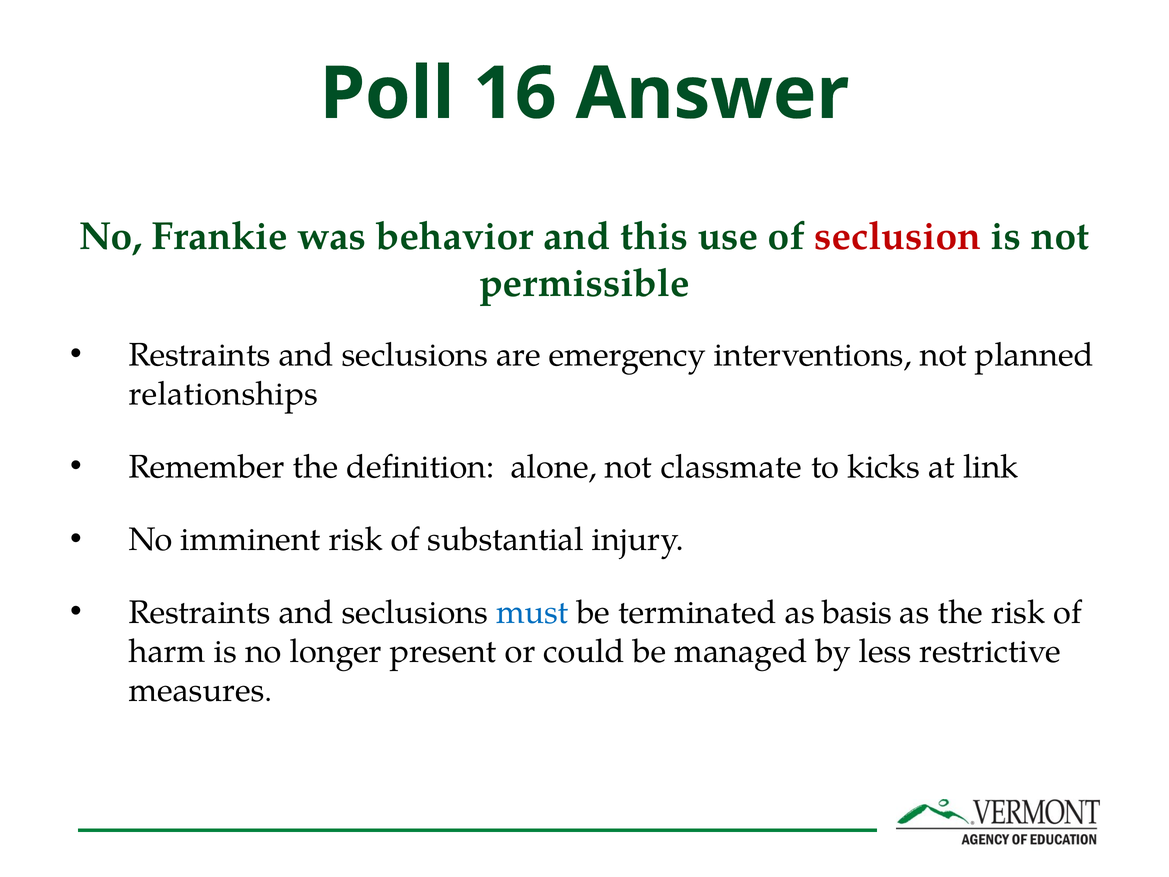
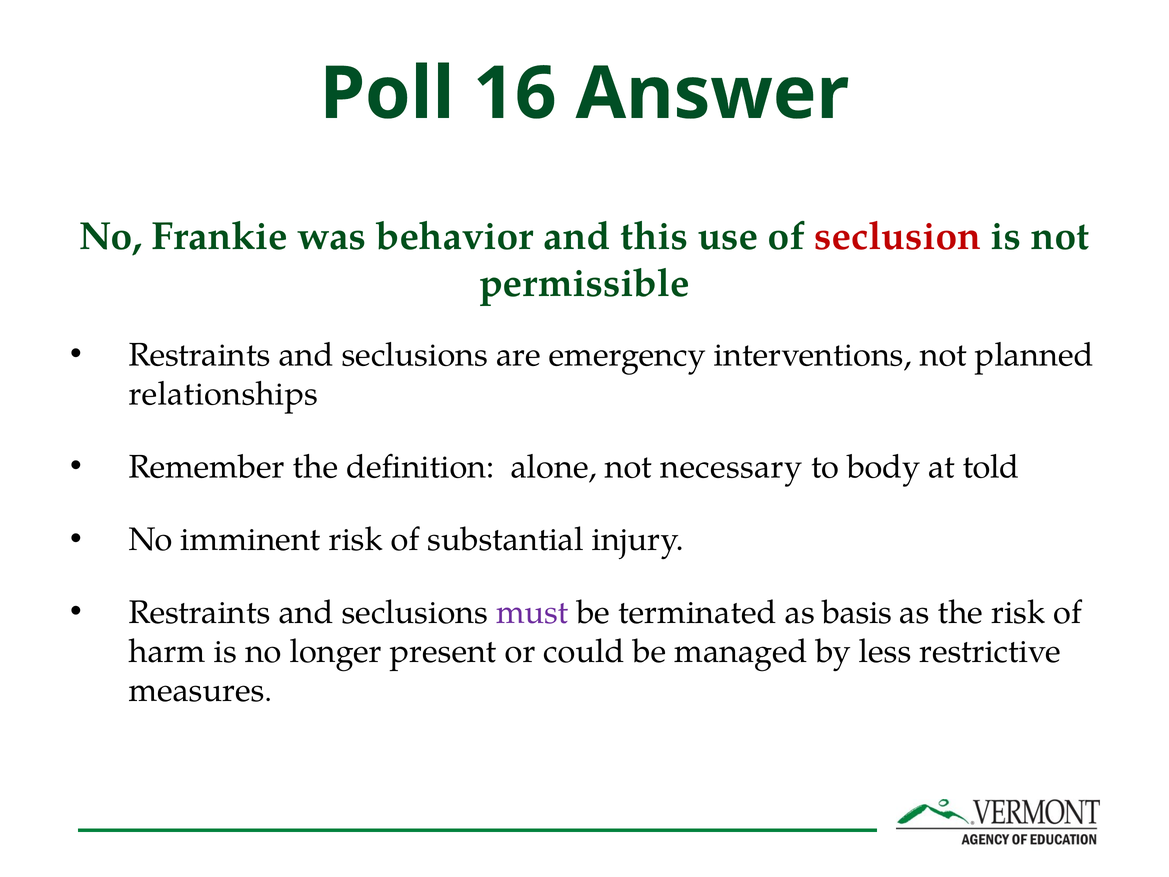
classmate: classmate -> necessary (731, 467)
kicks: kicks -> body (884, 467)
link: link -> told (991, 467)
must colour: blue -> purple (532, 612)
